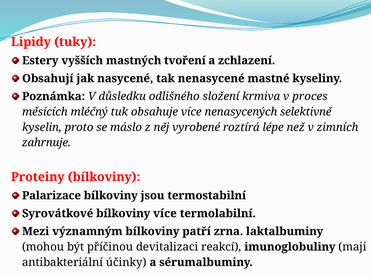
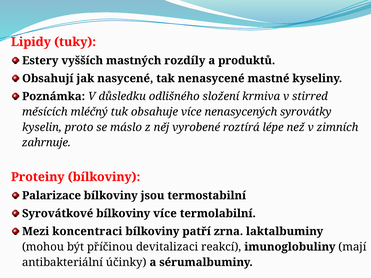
tvoření: tvoření -> rozdíly (185, 61)
zchlazení: zchlazení -> produktů (247, 61)
proces: proces -> stirred (310, 96)
selektivně: selektivně -> syrovátky (306, 112)
významným: významným -> koncentraci (87, 232)
